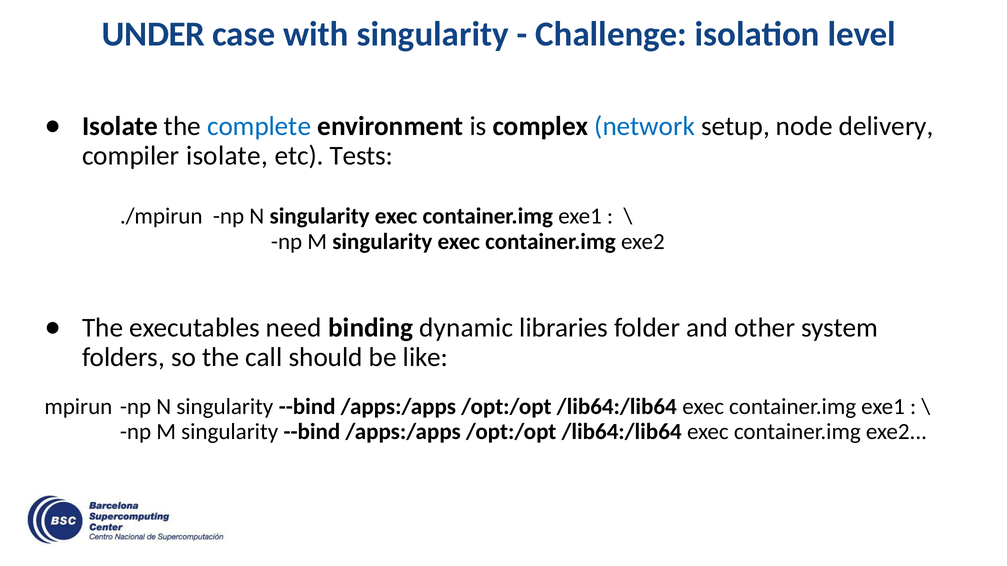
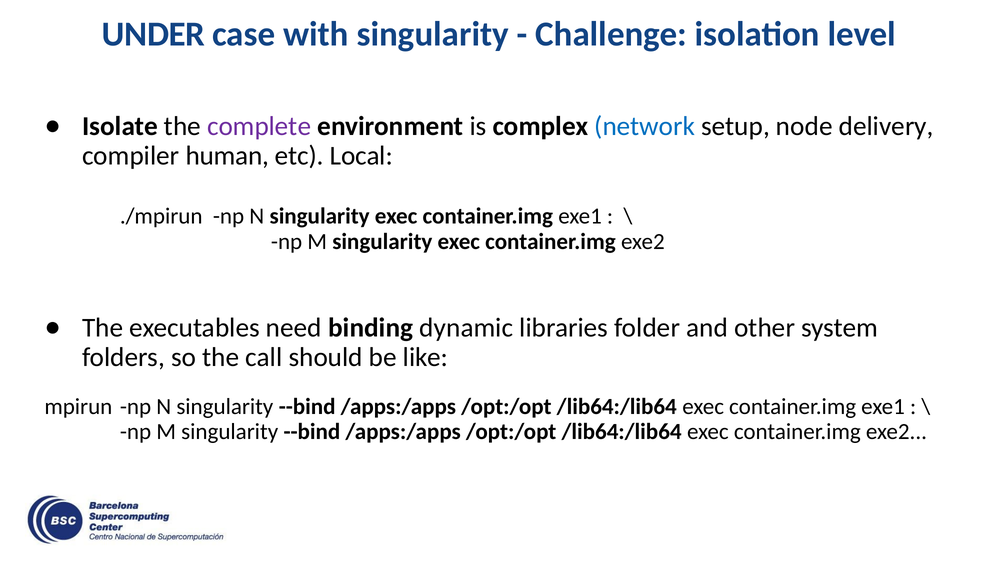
complete colour: blue -> purple (259, 126)
compiler isolate: isolate -> human (227, 156)
Tests: Tests -> Local (361, 156)
